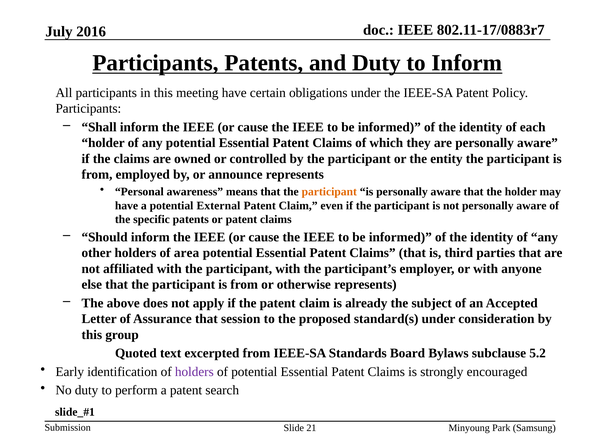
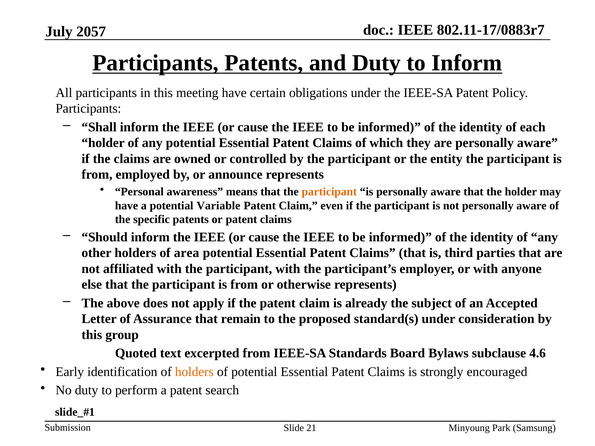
2016: 2016 -> 2057 (91, 32)
External: External -> Variable (218, 206)
session: session -> remain (241, 319)
5.2: 5.2 -> 4.6 (538, 353)
holders colour: purple -> orange (194, 372)
